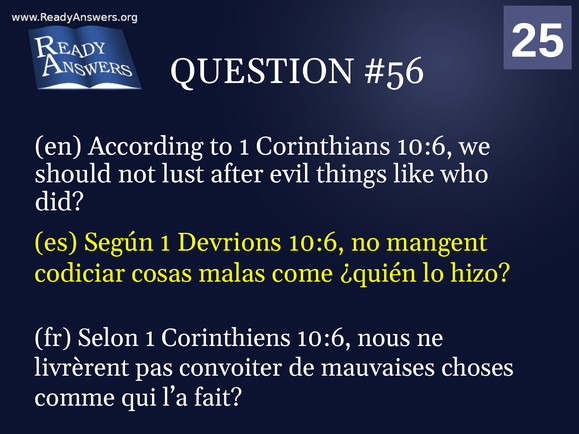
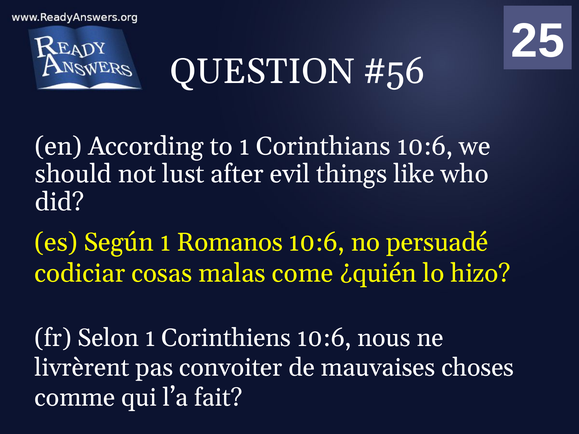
Devrions: Devrions -> Romanos (230, 243)
mangent: mangent -> persuadé (437, 243)
